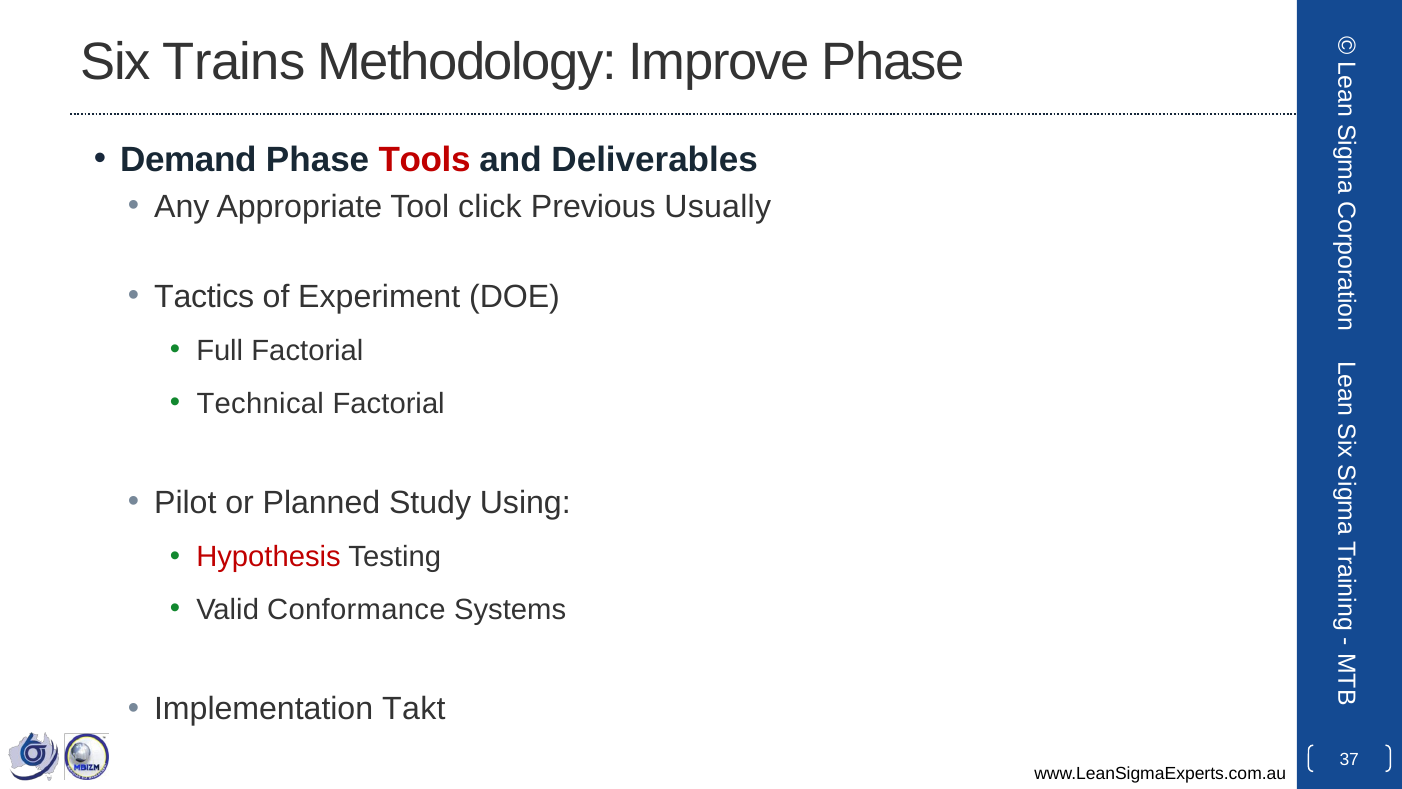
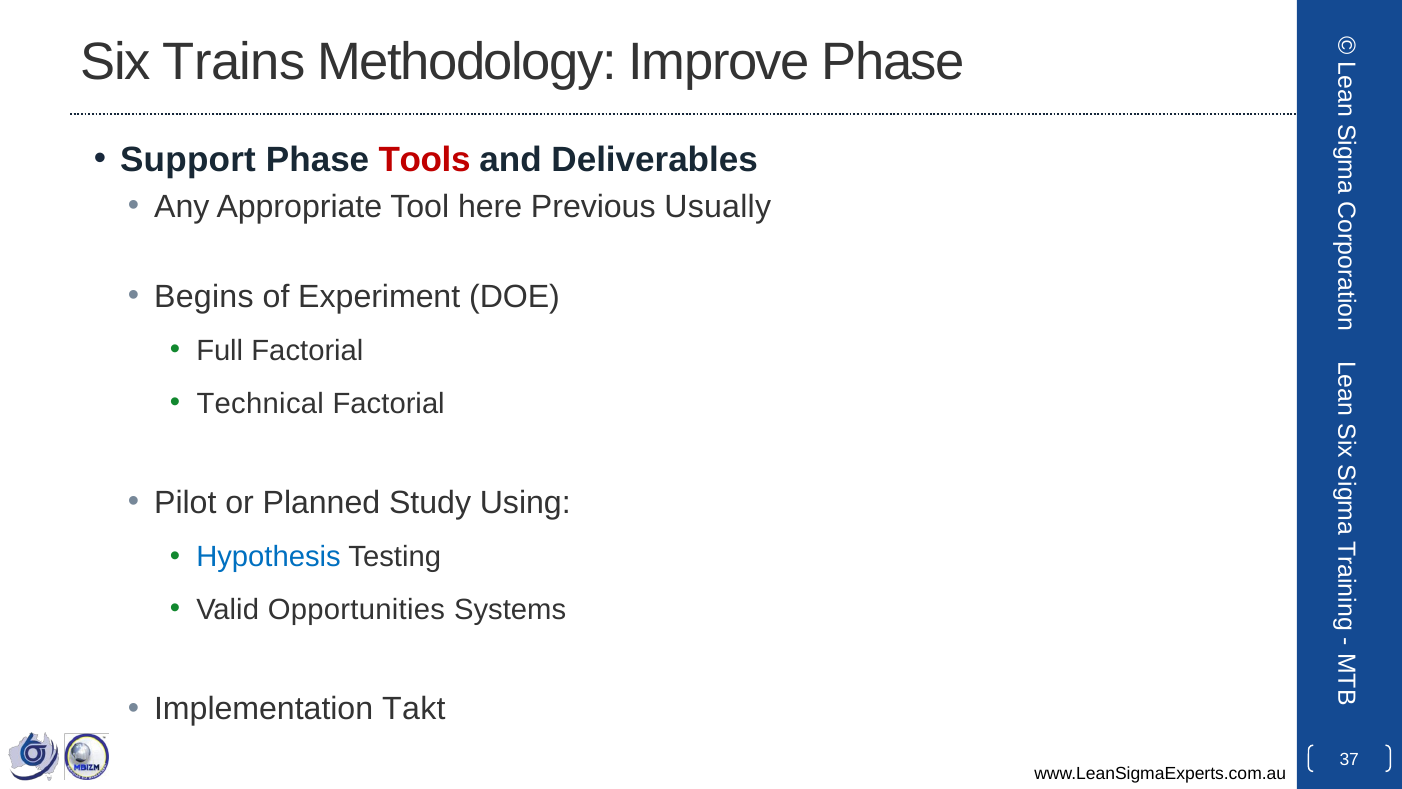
Demand: Demand -> Support (188, 160)
click: click -> here (490, 207)
Tactics: Tactics -> Begins (204, 296)
Hypothesis colour: red -> blue (269, 557)
Conformance: Conformance -> Opportunities (356, 609)
